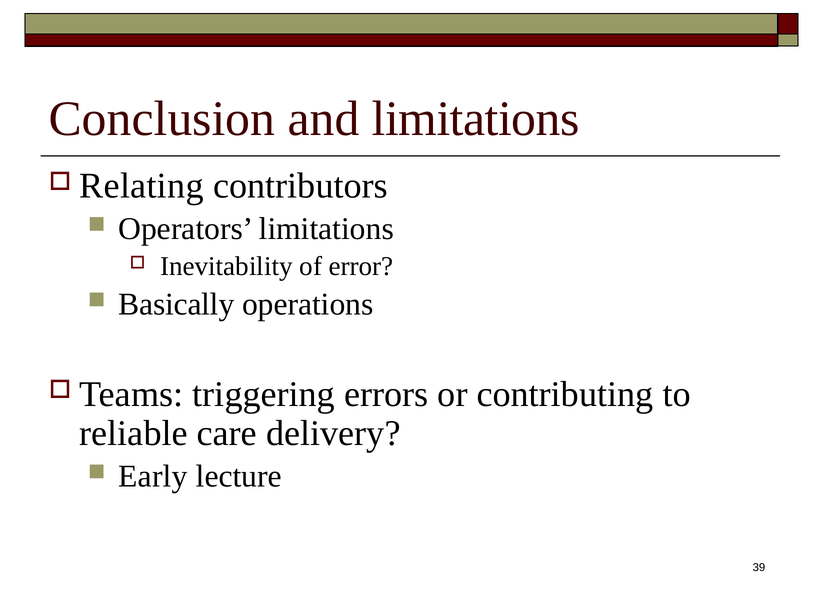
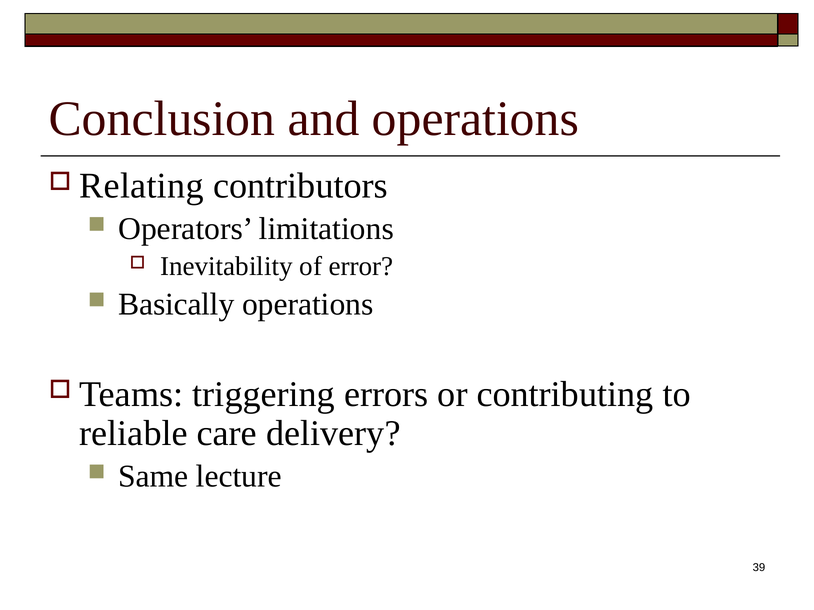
and limitations: limitations -> operations (475, 119)
Early: Early -> Same (153, 477)
